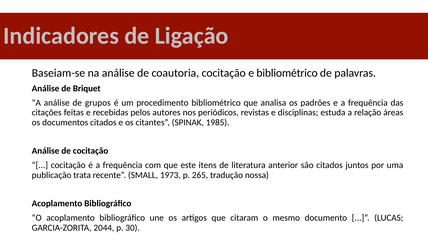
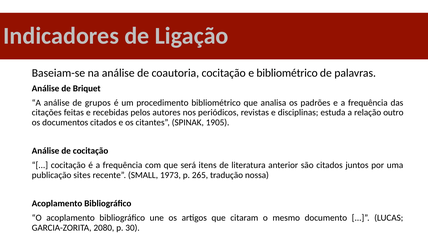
áreas: áreas -> outro (393, 112)
1985: 1985 -> 1905 (218, 122)
este: este -> será (188, 165)
trata: trata -> sites (82, 175)
2044: 2044 -> 2080 (104, 227)
